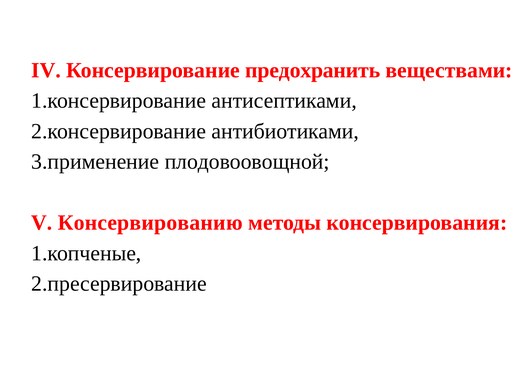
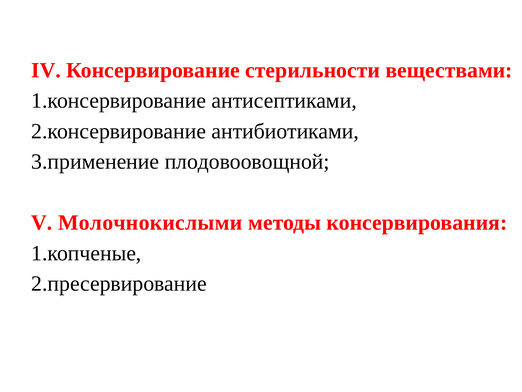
предохранить: предохранить -> стерильности (313, 70)
Консервированию: Консервированию -> Молочнокислыми (150, 222)
